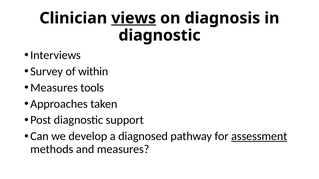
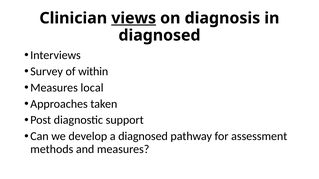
diagnostic: diagnostic -> diagnosed (160, 35)
tools: tools -> local (92, 88)
assessment underline: present -> none (259, 137)
